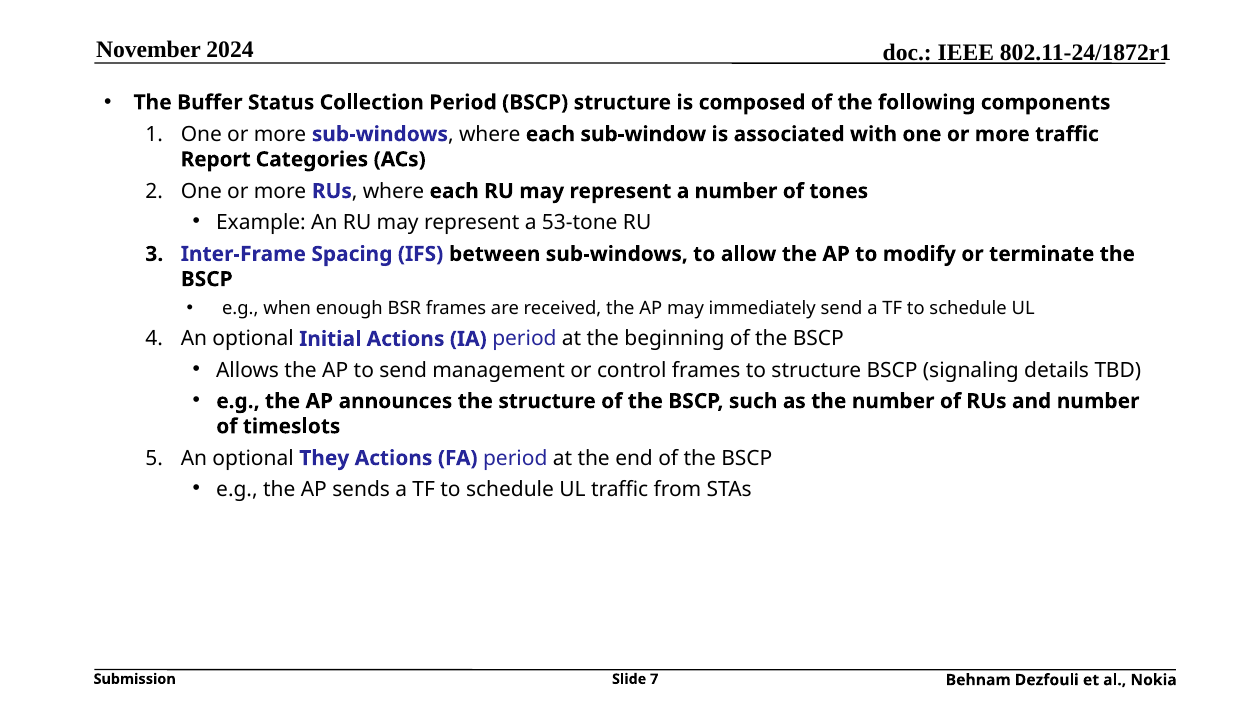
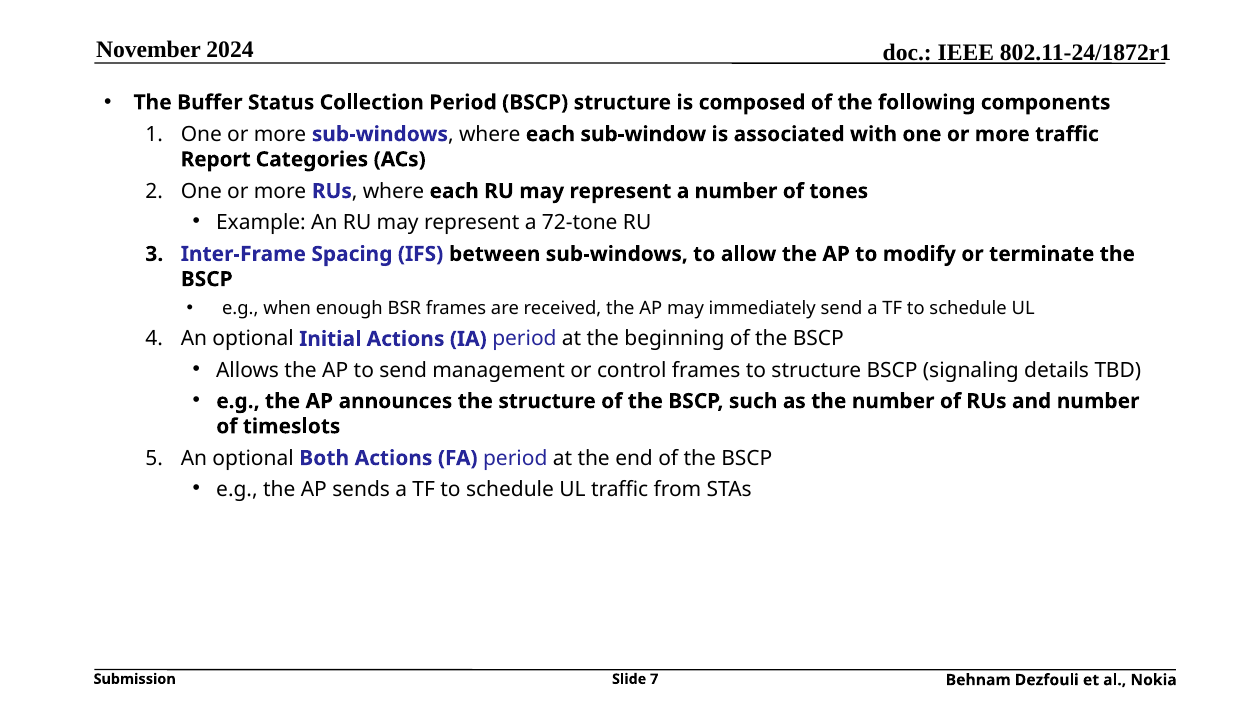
53-tone: 53-tone -> 72-tone (580, 222)
They: They -> Both (324, 458)
